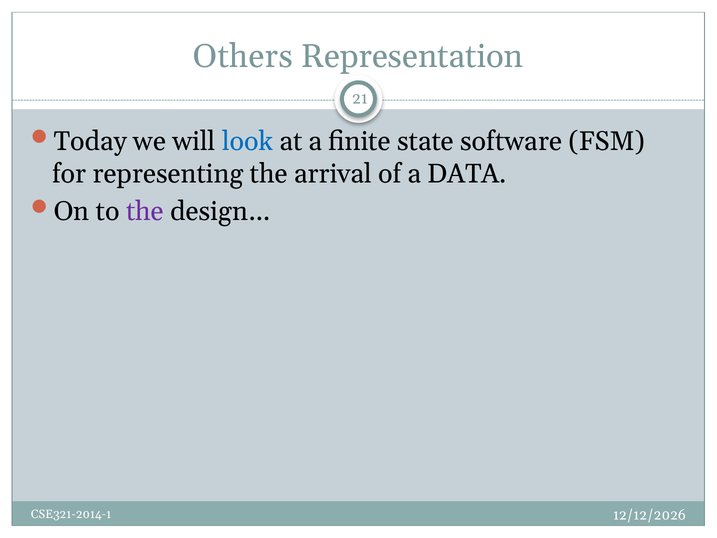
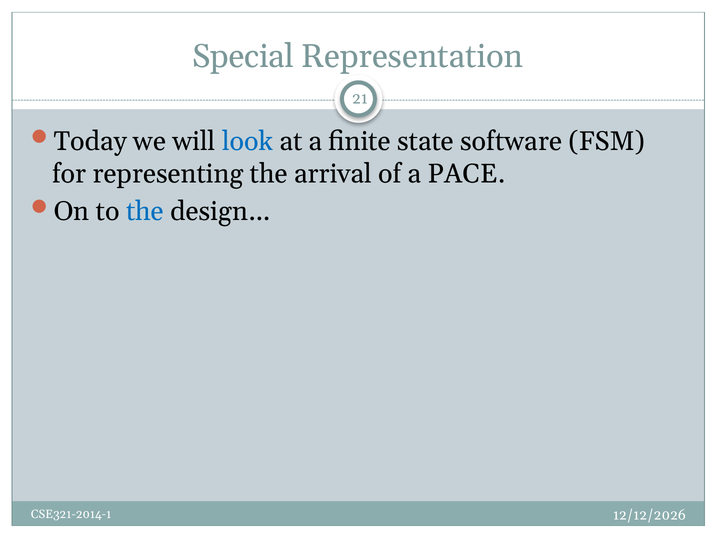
Others: Others -> Special (243, 56)
DATA: DATA -> PACE (467, 174)
the colour: purple -> blue (145, 211)
